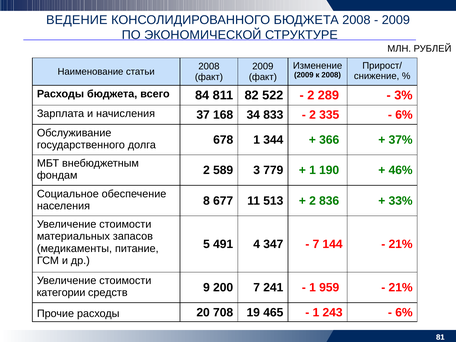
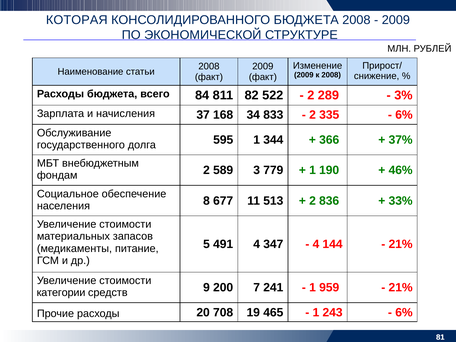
ВЕДЕНИЕ: ВЕДЕНИЕ -> КОТОРАЯ (77, 20)
678: 678 -> 595 (223, 140)
7: 7 -> 4 (316, 244)
